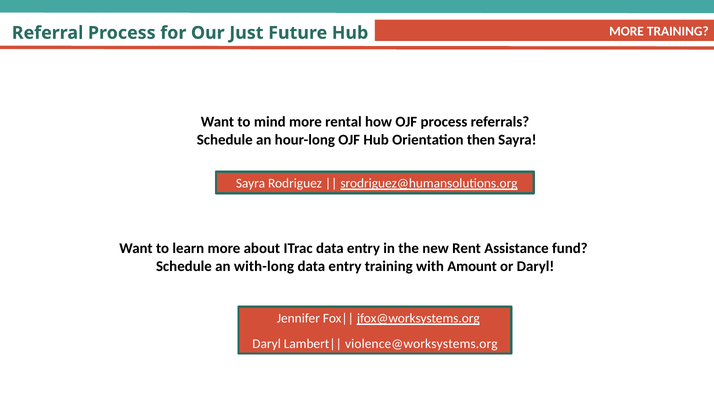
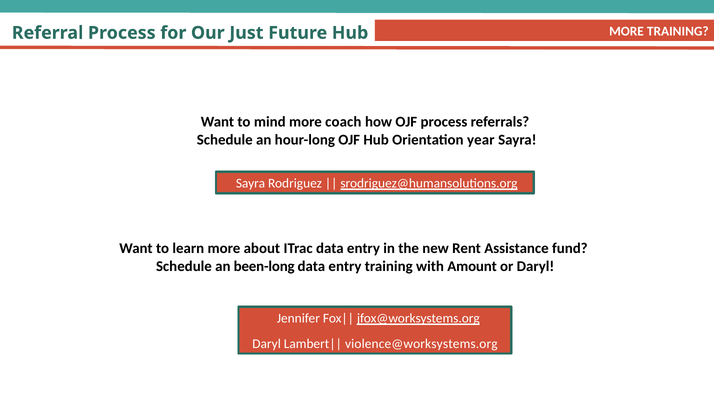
rental: rental -> coach (343, 122)
then: then -> year (481, 140)
with-long: with-long -> been-long (264, 267)
